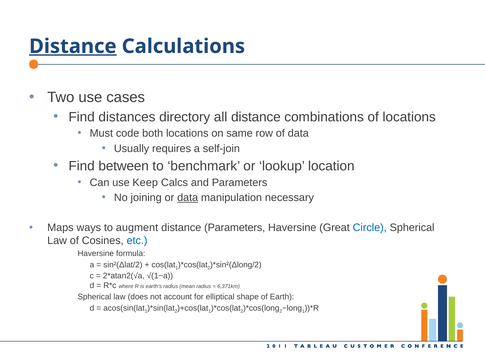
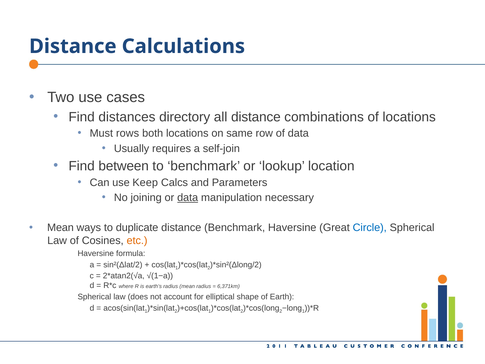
Distance underline: present -> none (73, 46)
code: code -> rows (128, 133)
Maps: Maps -> Mean (60, 228)
augment: augment -> duplicate (137, 228)
distance Parameters: Parameters -> Benchmark (235, 228)
etc colour: blue -> orange (137, 241)
